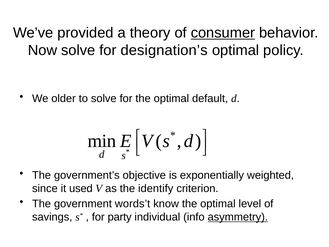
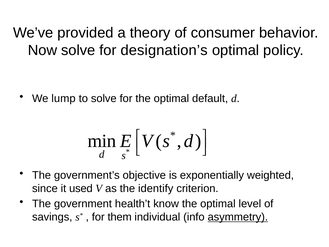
consumer underline: present -> none (223, 33)
older: older -> lump (63, 98)
words’t: words’t -> health’t (133, 204)
party: party -> them (120, 217)
